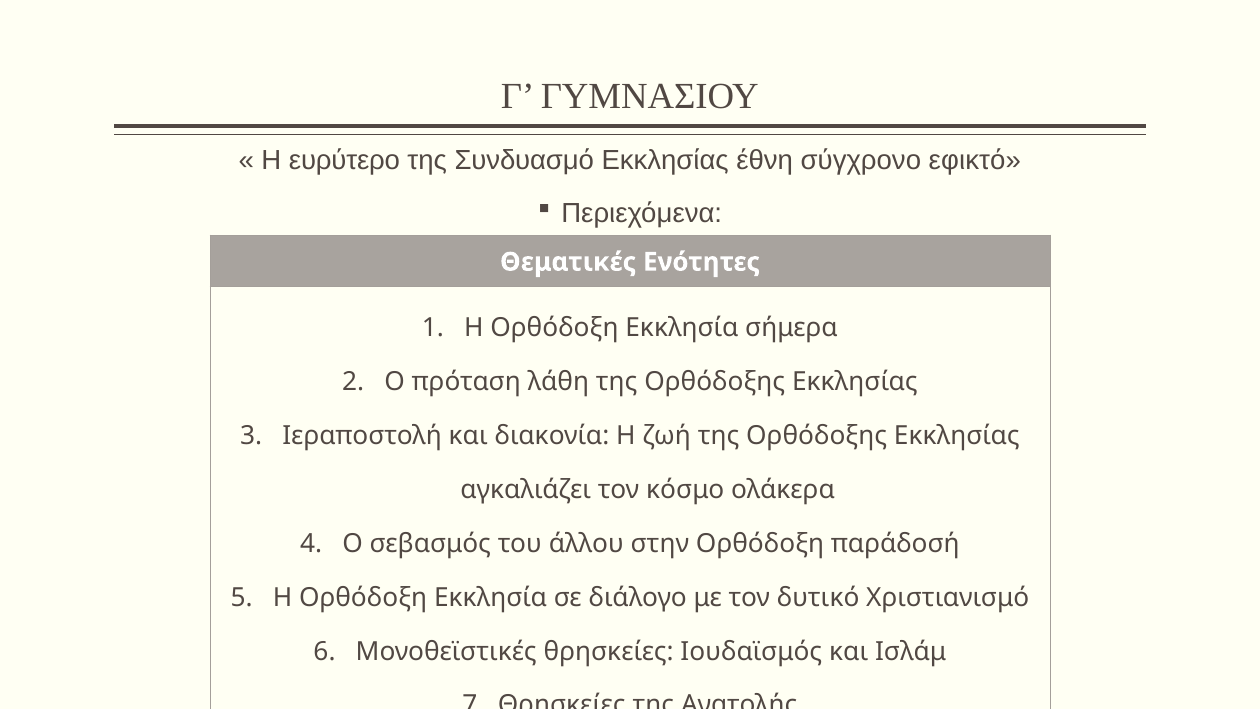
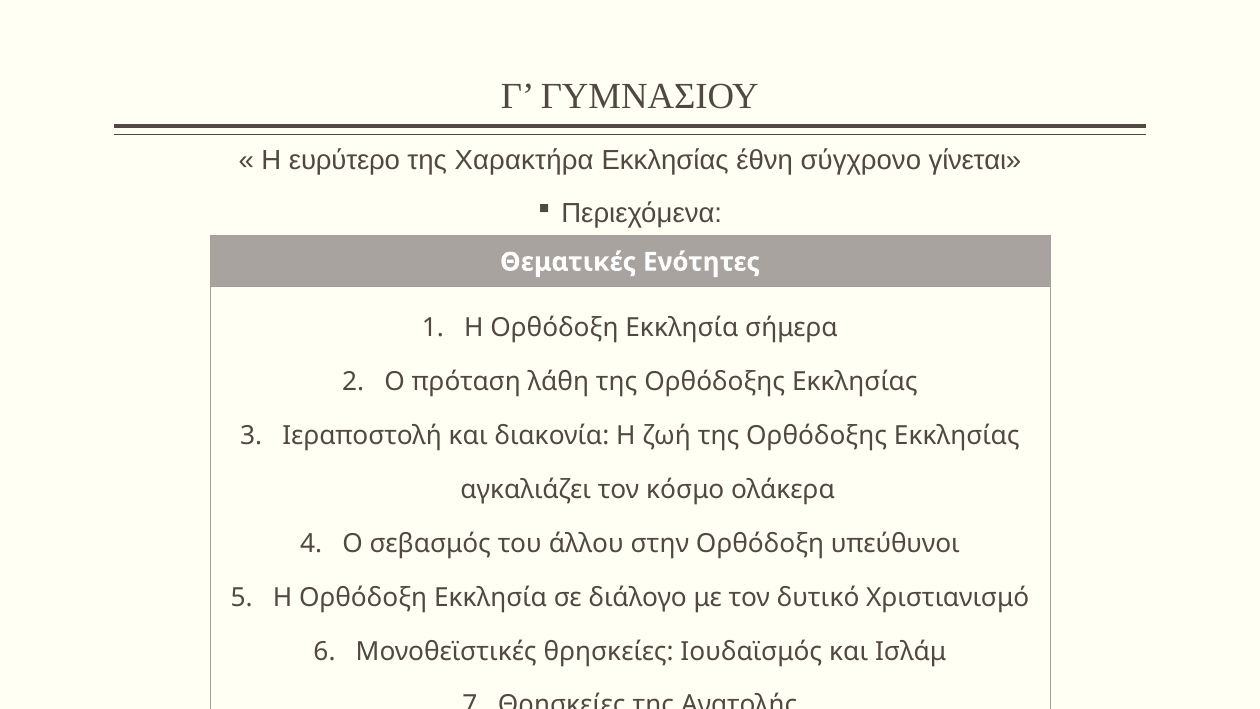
Συνδυασμό: Συνδυασμό -> Χαρακτήρα (524, 160)
εφικτό: εφικτό -> γίνεται (975, 160)
παράδοσή: παράδοσή -> υπεύθυνοι (895, 543)
